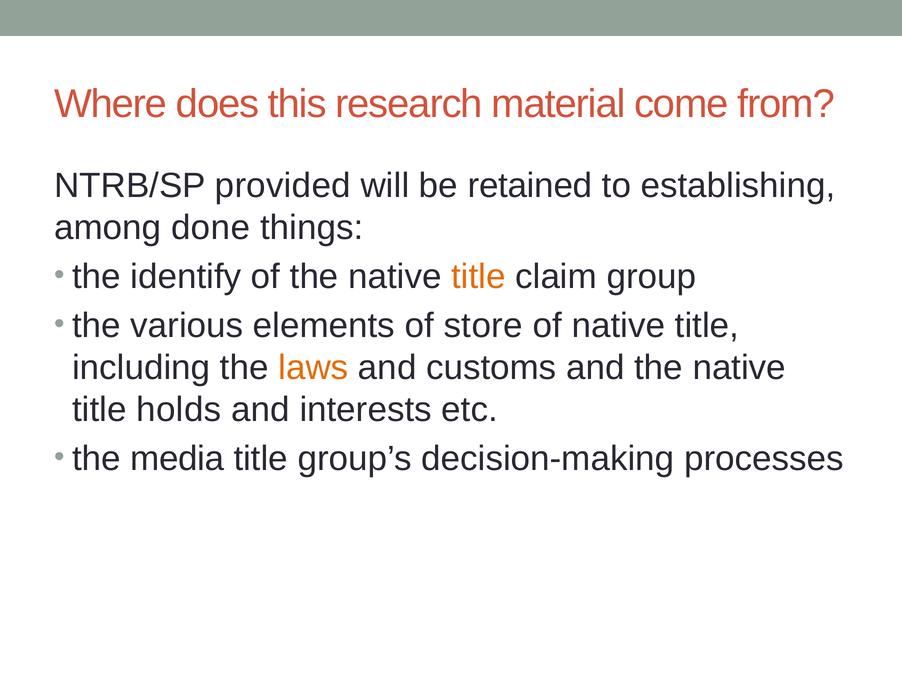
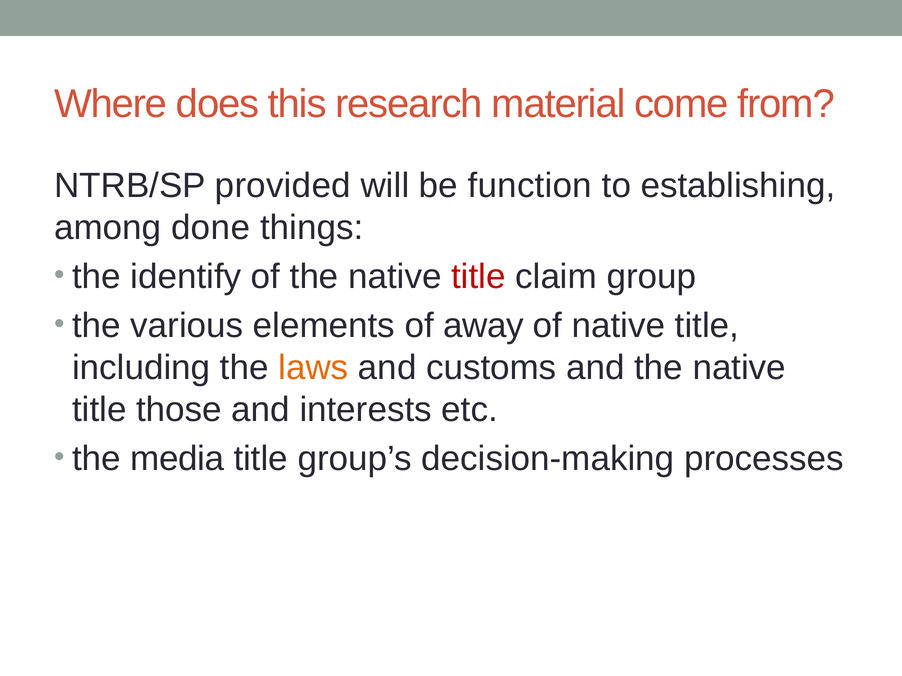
retained: retained -> function (530, 186)
title colour: orange -> red (478, 277)
store: store -> away (484, 326)
holds: holds -> those (179, 410)
